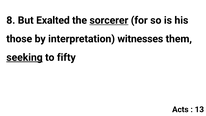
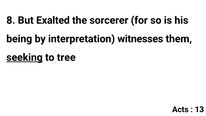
sorcerer underline: present -> none (109, 20)
those: those -> being (19, 39)
fifty: fifty -> tree (66, 57)
